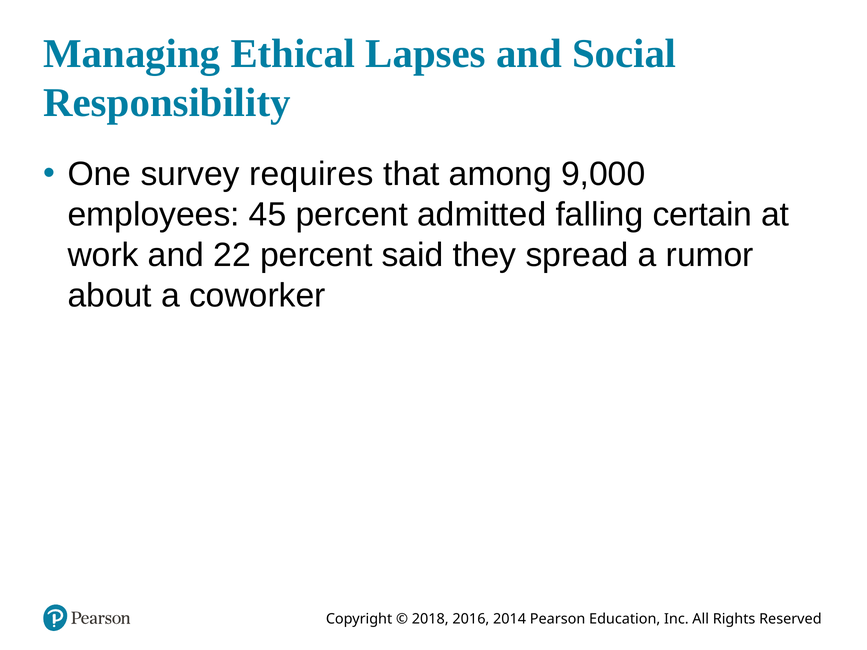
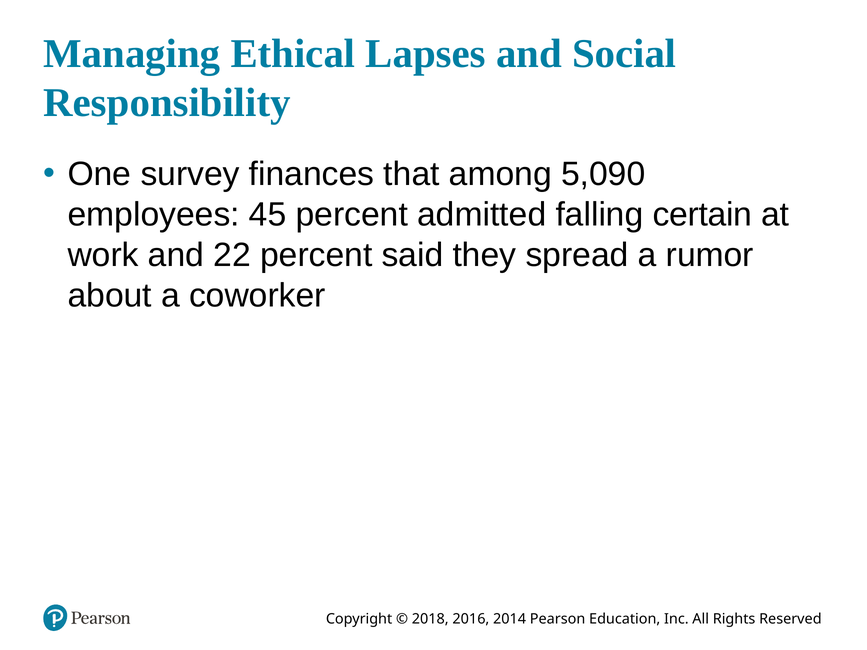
requires: requires -> finances (312, 174)
9,000: 9,000 -> 5,090 (603, 174)
